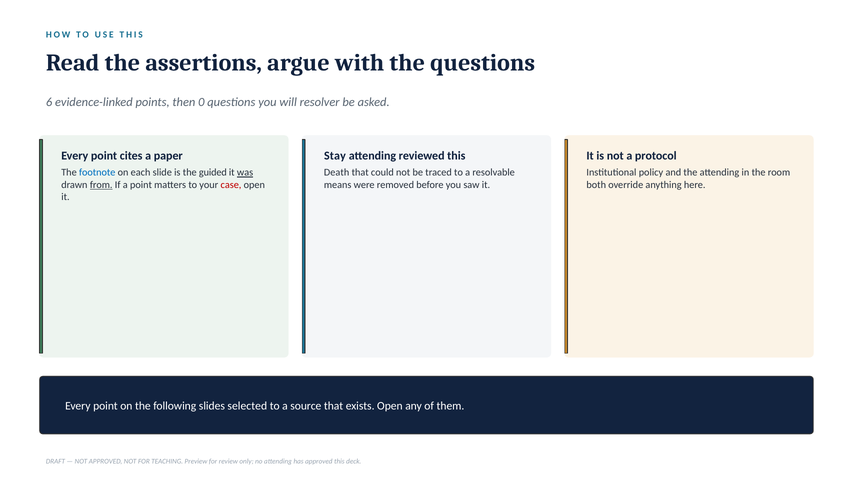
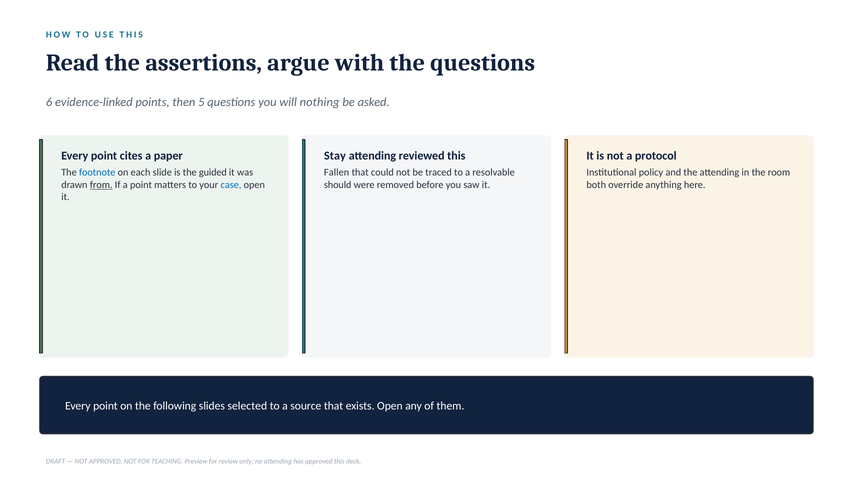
0: 0 -> 5 (201, 102)
resolver: resolver -> nothing (320, 102)
was underline: present -> none (245, 172)
Death: Death -> Fallen (337, 172)
case colour: red -> blue (231, 185)
means: means -> should (338, 185)
